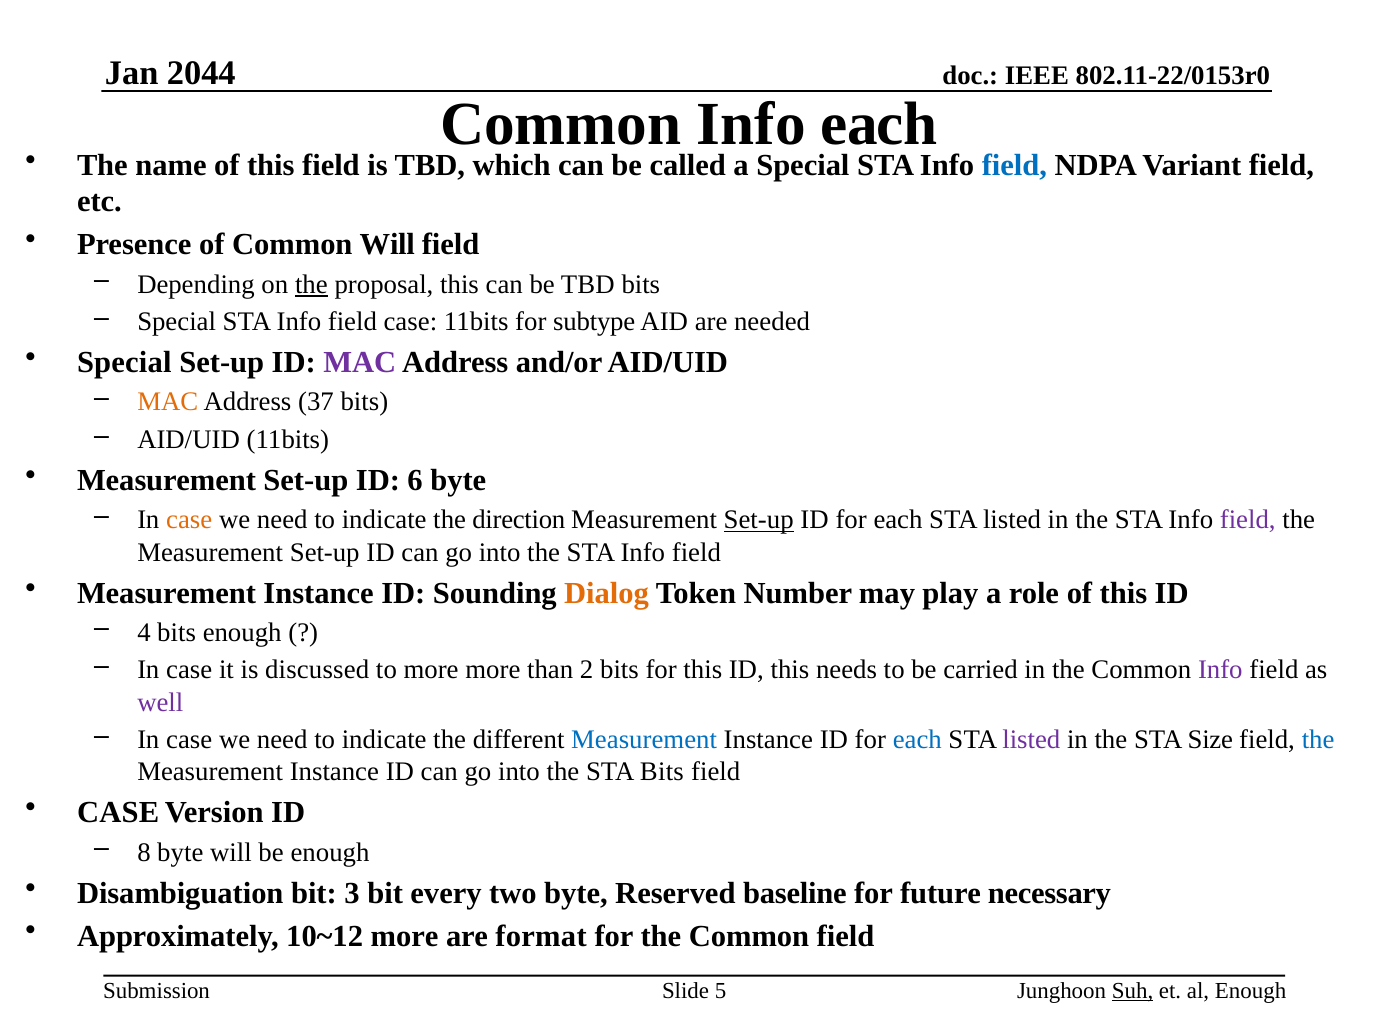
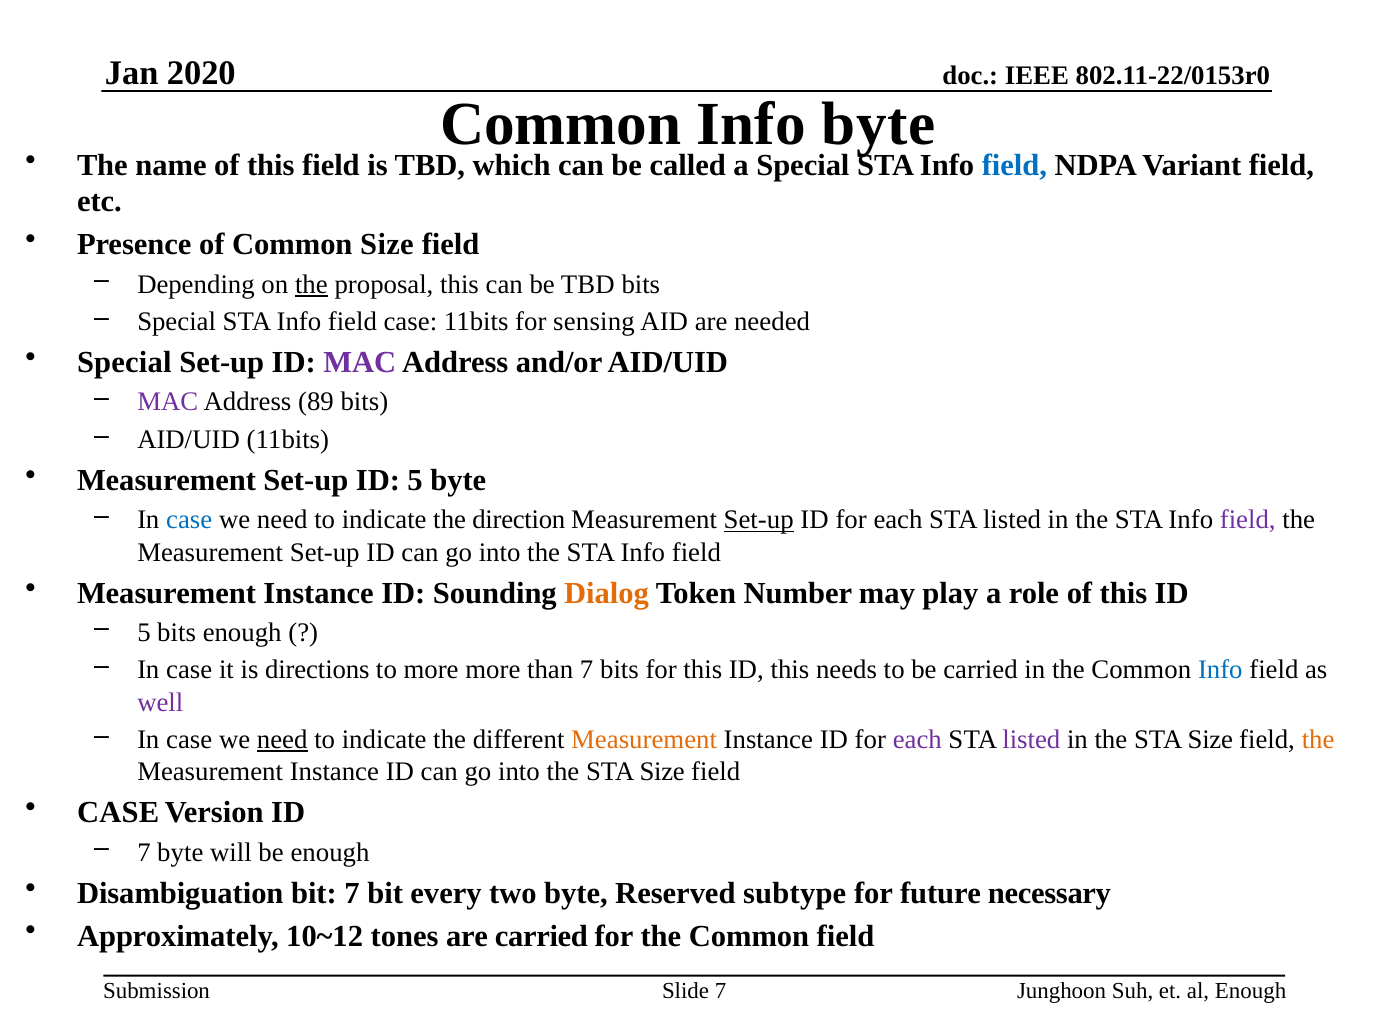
2044: 2044 -> 2020 (201, 73)
Info each: each -> byte (878, 125)
Common Will: Will -> Size (387, 245)
subtype: subtype -> sensing (594, 322)
MAC colour: orange -> purple (168, 402)
37: 37 -> 89 (316, 402)
ID 6: 6 -> 5 (415, 480)
case colour: orange -> blue (189, 520)
4: 4 -> 5 (144, 632)
discussed: discussed -> directions (317, 670)
than 2: 2 -> 7 (587, 670)
Info colour: purple -> blue (1220, 670)
need underline: none -> present (282, 740)
Measurement colour: blue -> orange (644, 740)
each colour: blue -> purple (917, 740)
the colour: blue -> orange (1318, 740)
into the STA Bits: Bits -> Size (662, 772)
8: 8 -> 7 (144, 852)
bit 3: 3 -> 7 (352, 893)
baseline: baseline -> subtype (795, 893)
10~12 more: more -> tones (405, 936)
are format: format -> carried (541, 936)
Slide 5: 5 -> 7 (721, 990)
Suh underline: present -> none (1133, 990)
